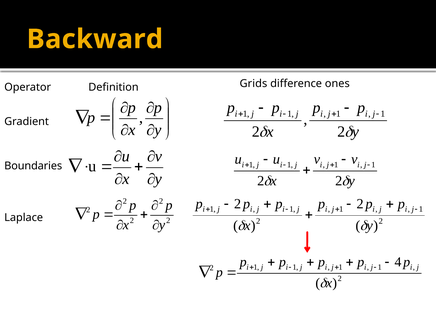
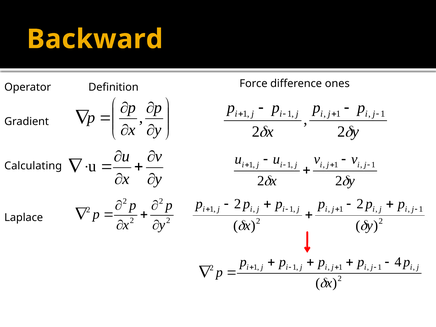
Grids: Grids -> Force (253, 84)
Boundaries: Boundaries -> Calculating (33, 166)
